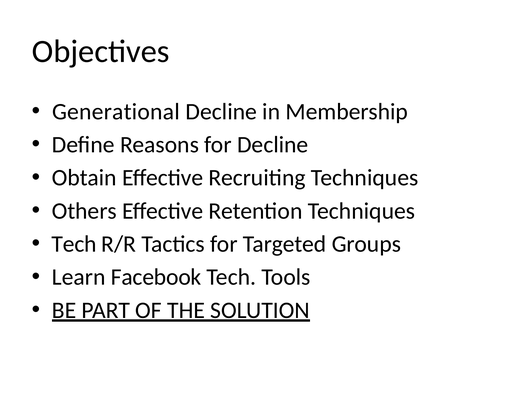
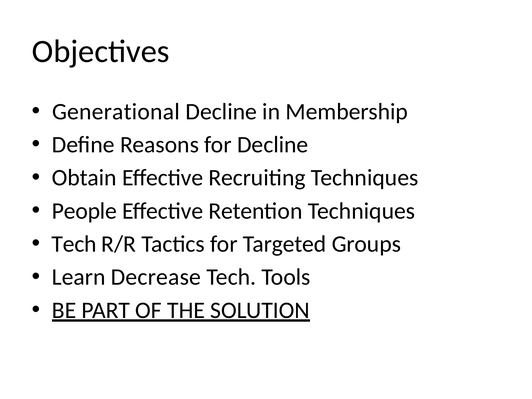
Others: Others -> People (84, 211)
Facebook: Facebook -> Decrease (156, 277)
